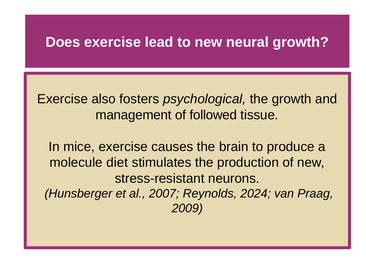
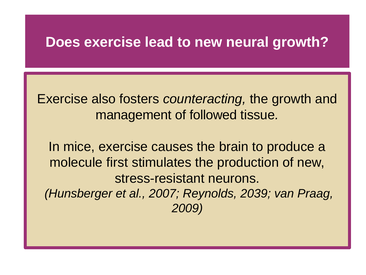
psychological: psychological -> counteracting (205, 99)
diet: diet -> first (117, 162)
2024: 2024 -> 2039 (256, 193)
